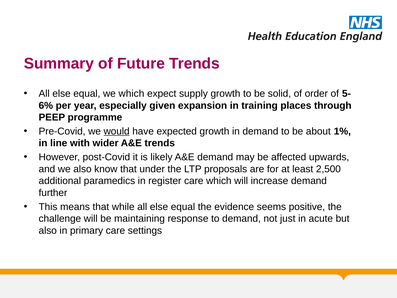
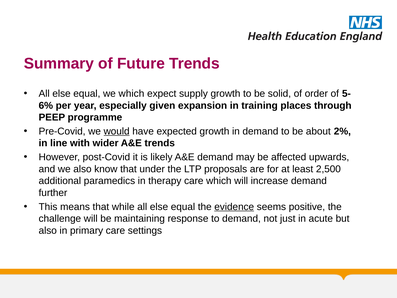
1%: 1% -> 2% (342, 131)
register: register -> therapy (165, 181)
evidence underline: none -> present (234, 207)
